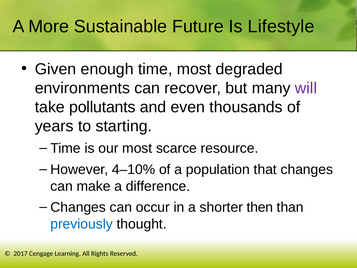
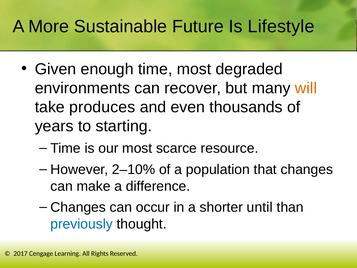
will colour: purple -> orange (306, 88)
pollutants: pollutants -> produces (102, 107)
4–10%: 4–10% -> 2–10% (134, 169)
then: then -> until (260, 207)
